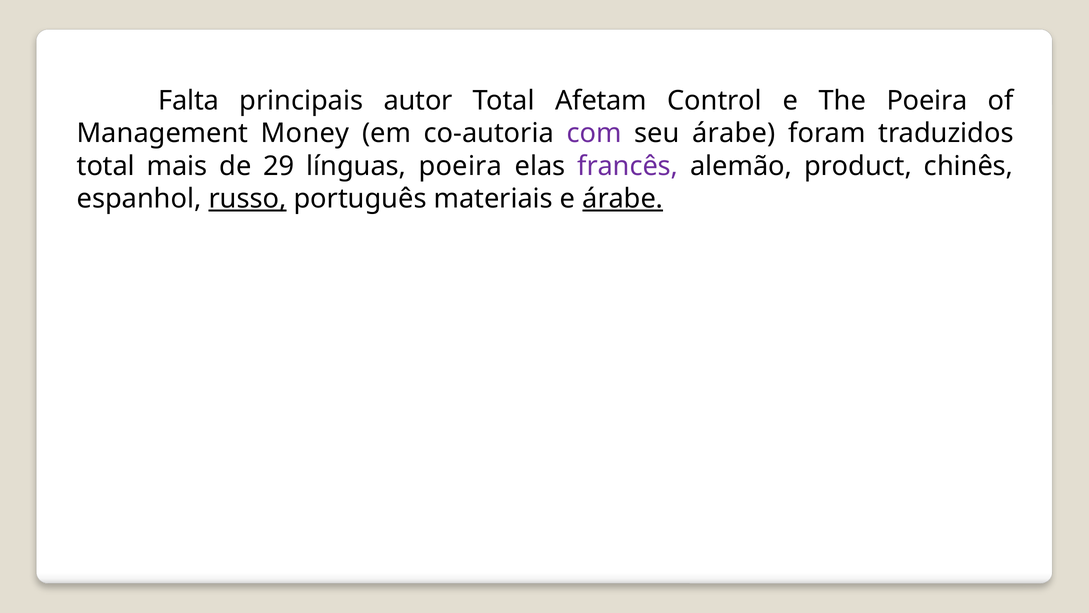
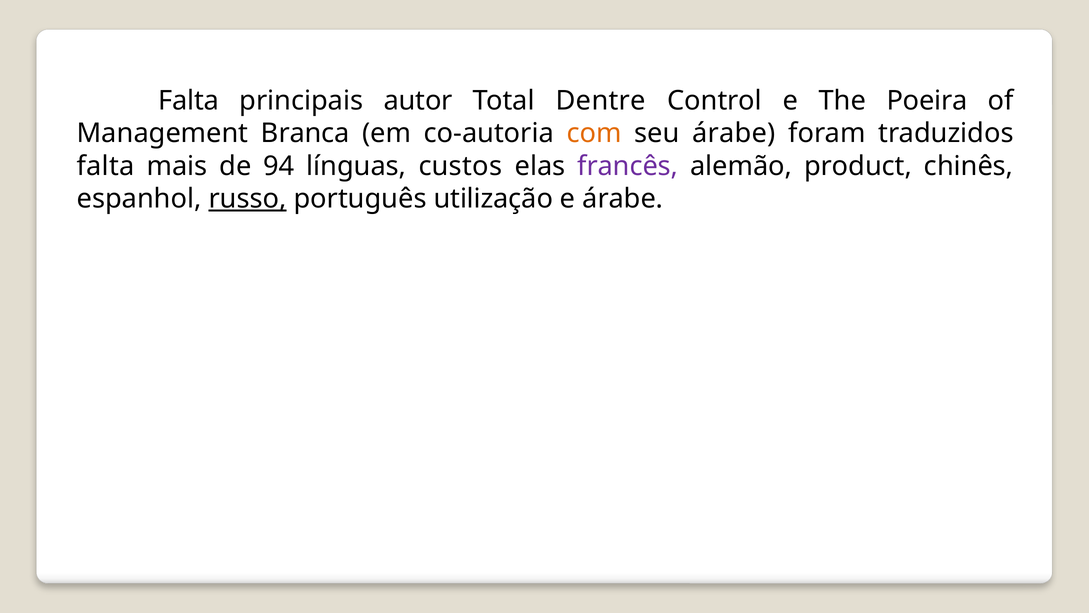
Afetam: Afetam -> Dentre (601, 101)
Money: Money -> Branca (305, 133)
com colour: purple -> orange (594, 133)
total: total -> falta (106, 166)
29: 29 -> 94 (279, 166)
línguas poeira: poeira -> custos (460, 166)
materiais: materiais -> utilização (493, 199)
árabe underline: present -> none (623, 199)
